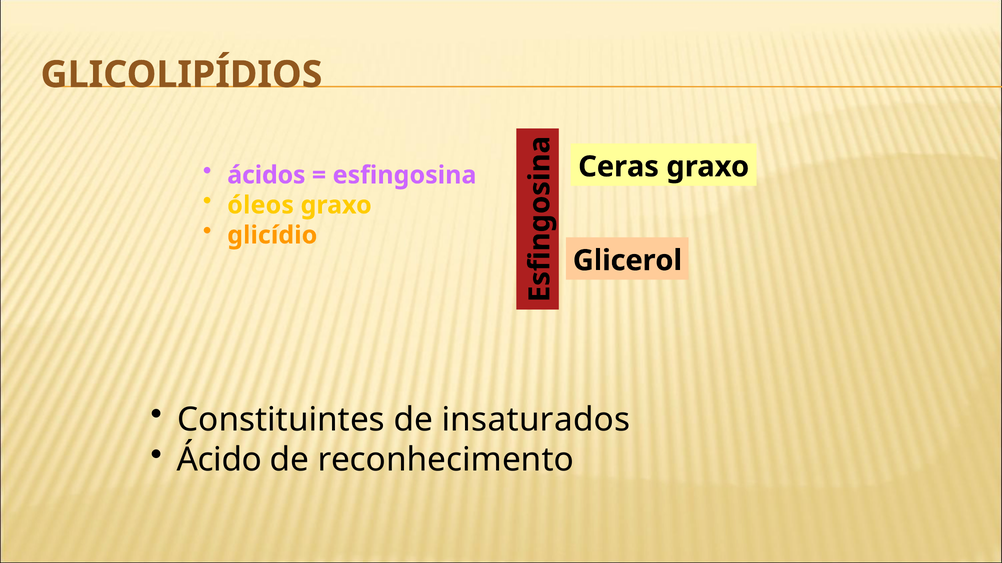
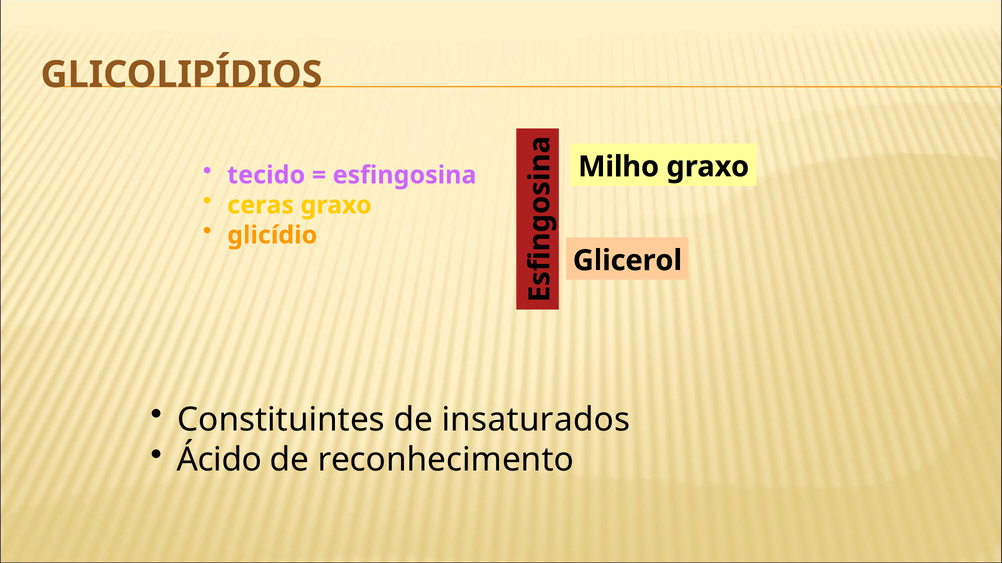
Ceras: Ceras -> Milho (619, 167)
ácidos: ácidos -> tecido (266, 175)
óleos: óleos -> ceras (261, 205)
